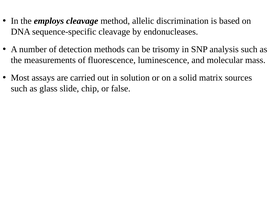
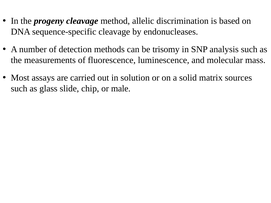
employs: employs -> progeny (49, 21)
false: false -> male (121, 89)
